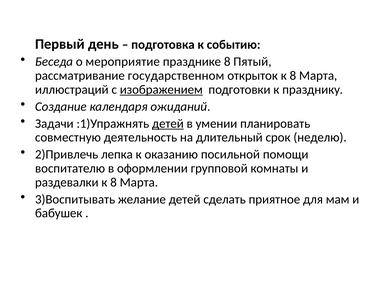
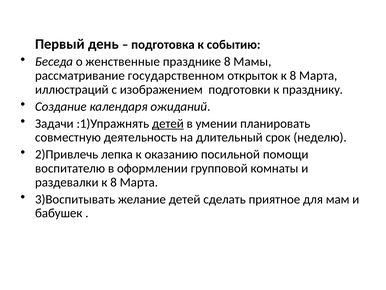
мероприятие: мероприятие -> женственные (123, 62)
Пятый: Пятый -> Мамы (252, 62)
изображением underline: present -> none (161, 89)
